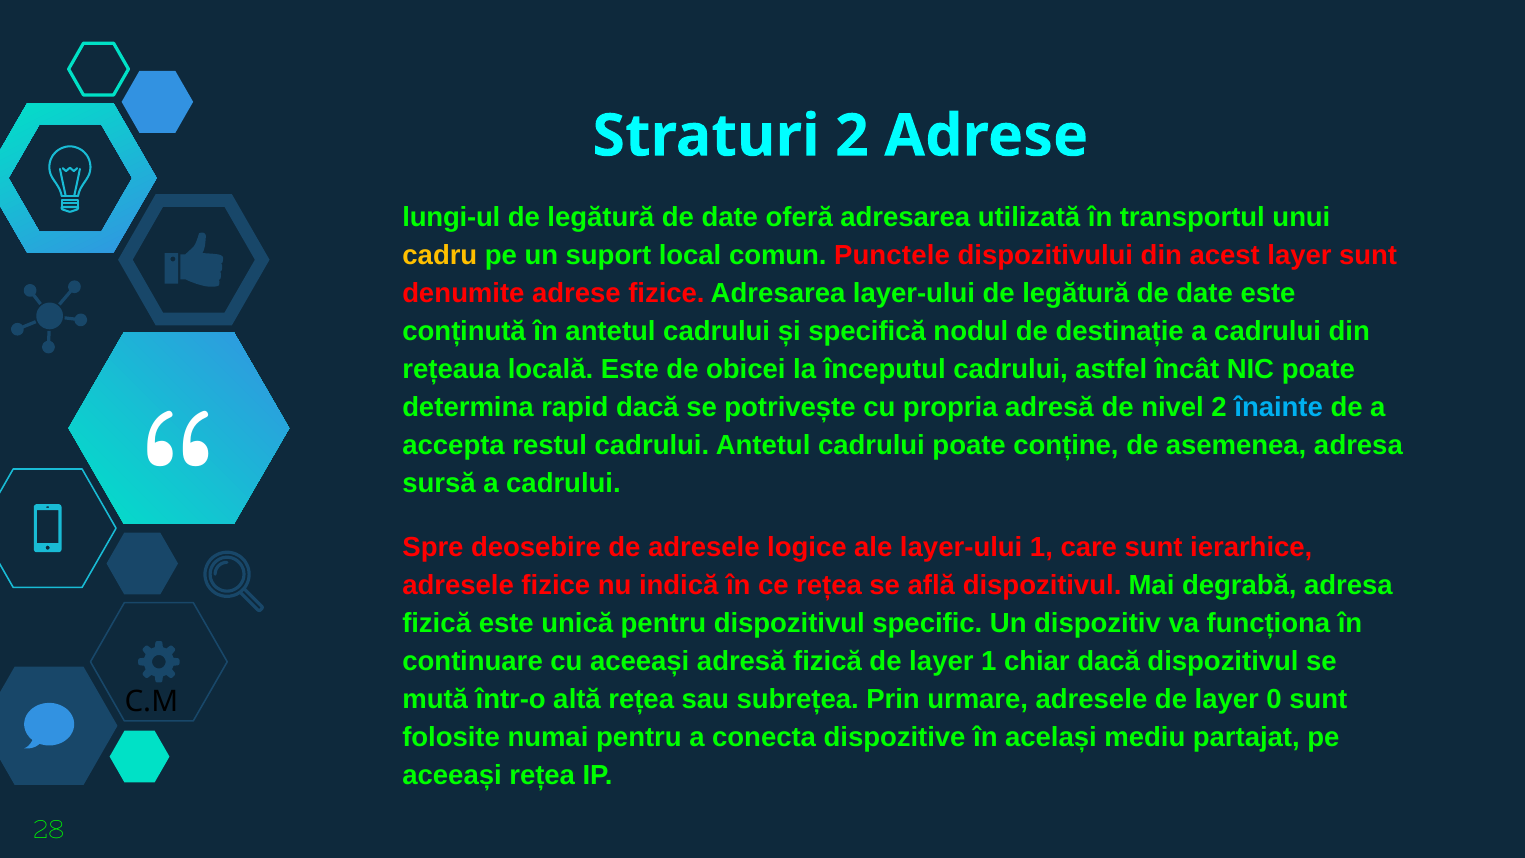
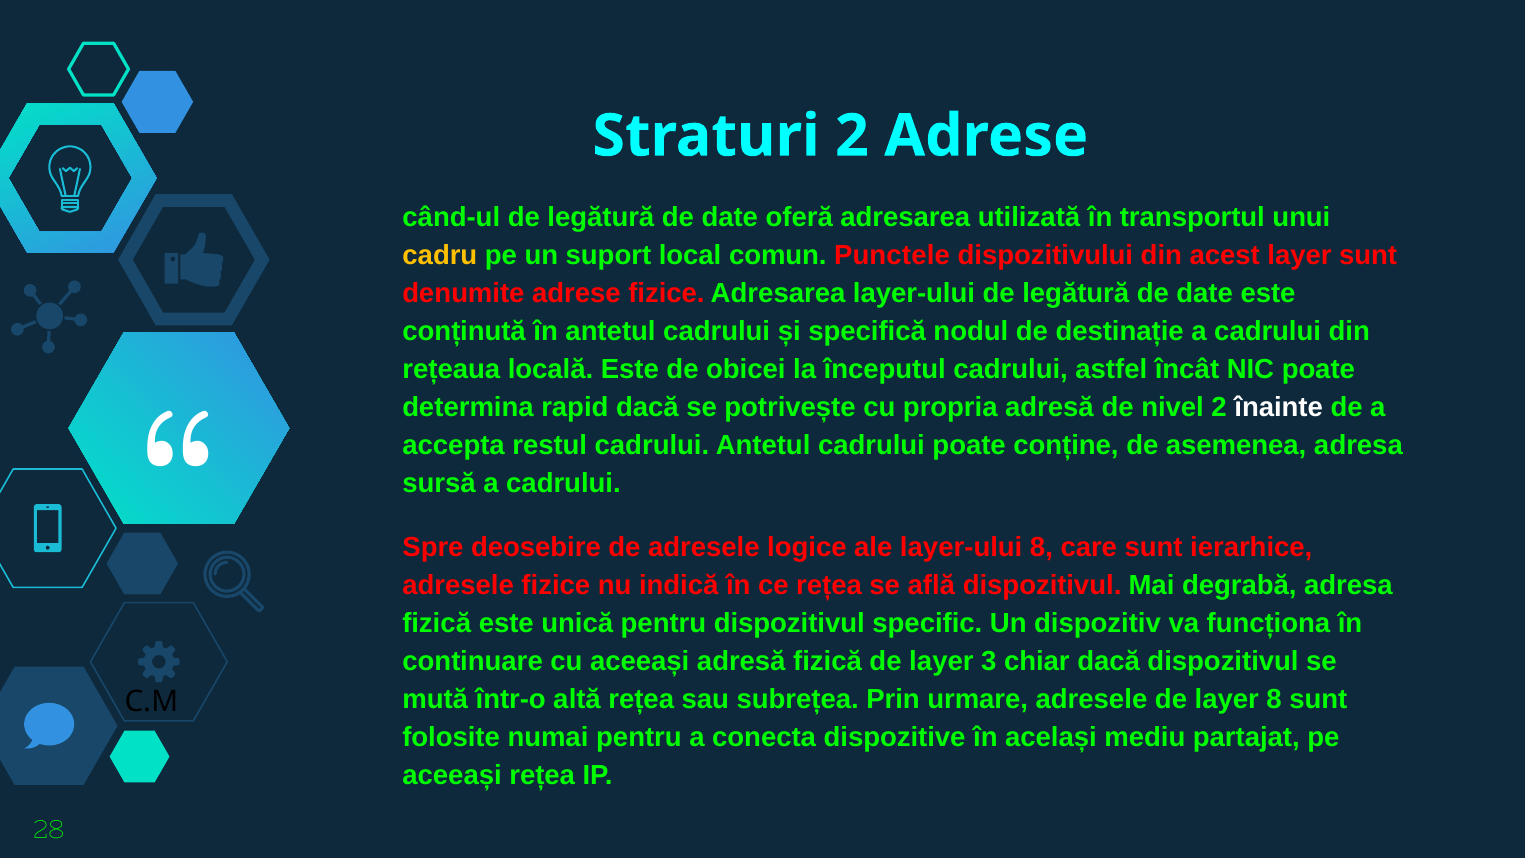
lungi-ul: lungi-ul -> când-ul (451, 217)
înainte colour: light blue -> white (1279, 407)
layer-ului 1: 1 -> 8 (1041, 547)
layer 1: 1 -> 3 (989, 661)
layer 0: 0 -> 8 (1274, 699)
